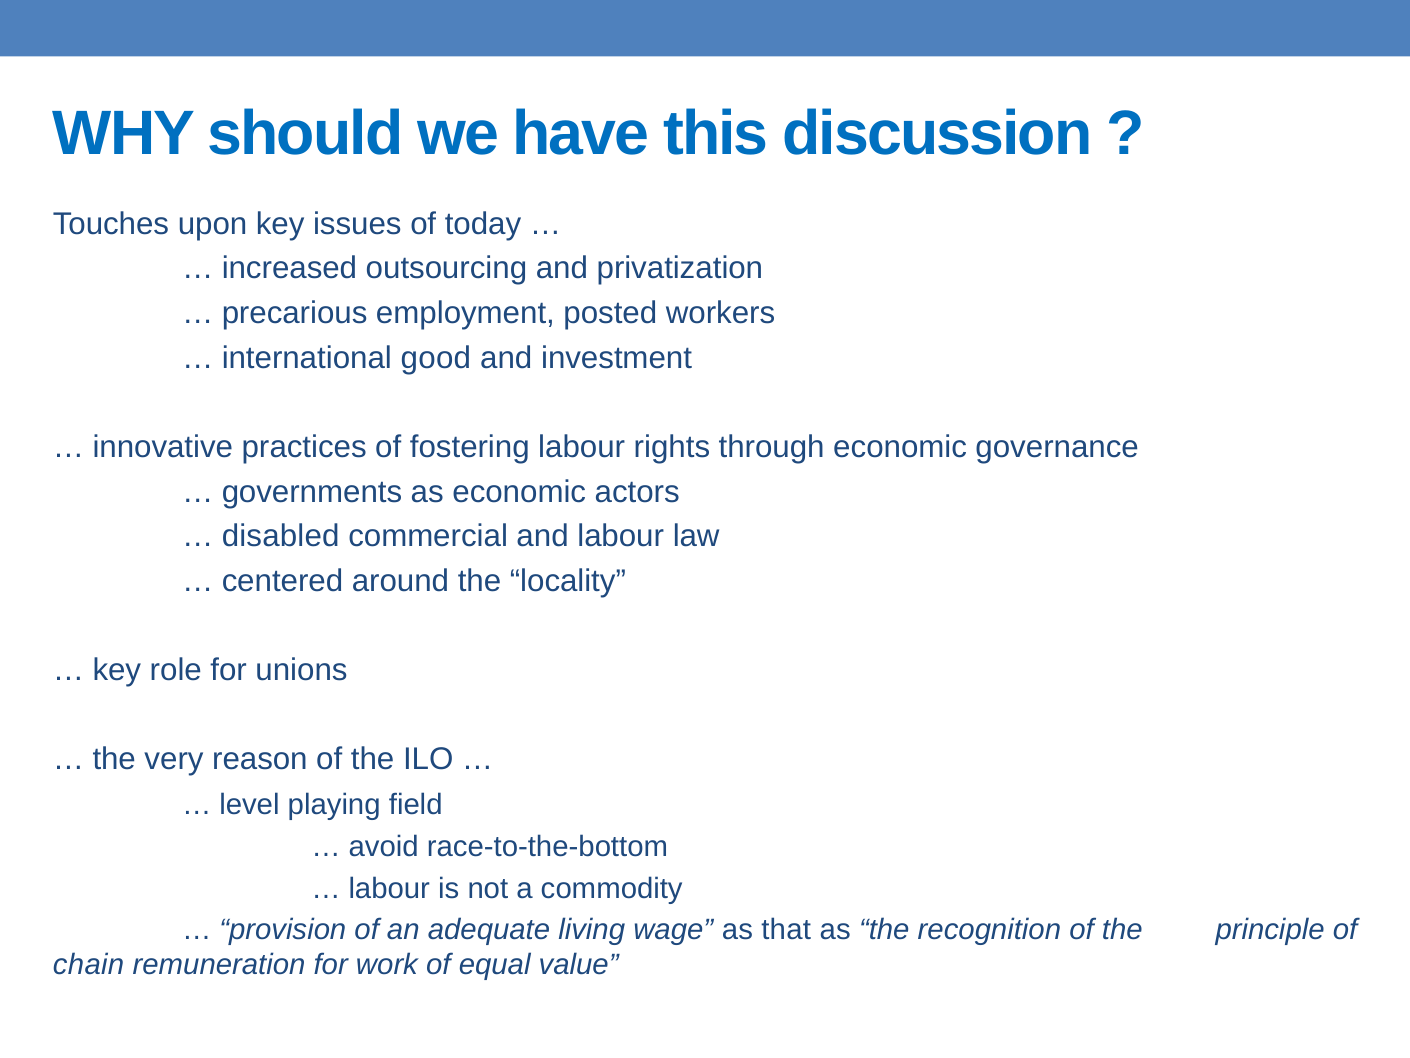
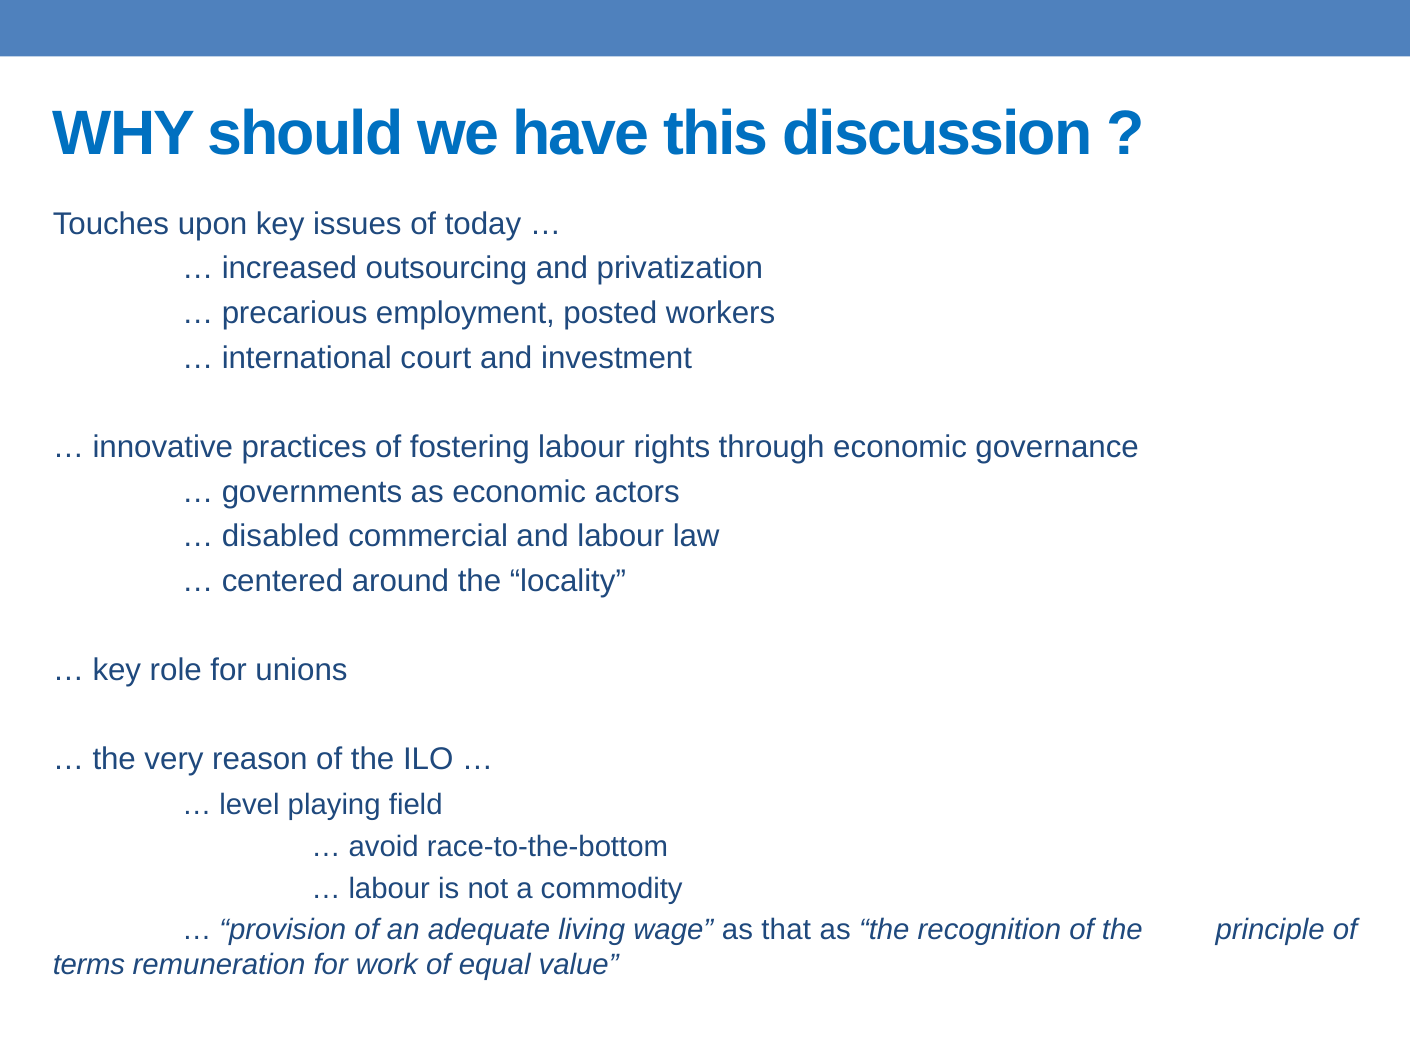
good: good -> court (436, 358)
chain: chain -> terms (89, 965)
